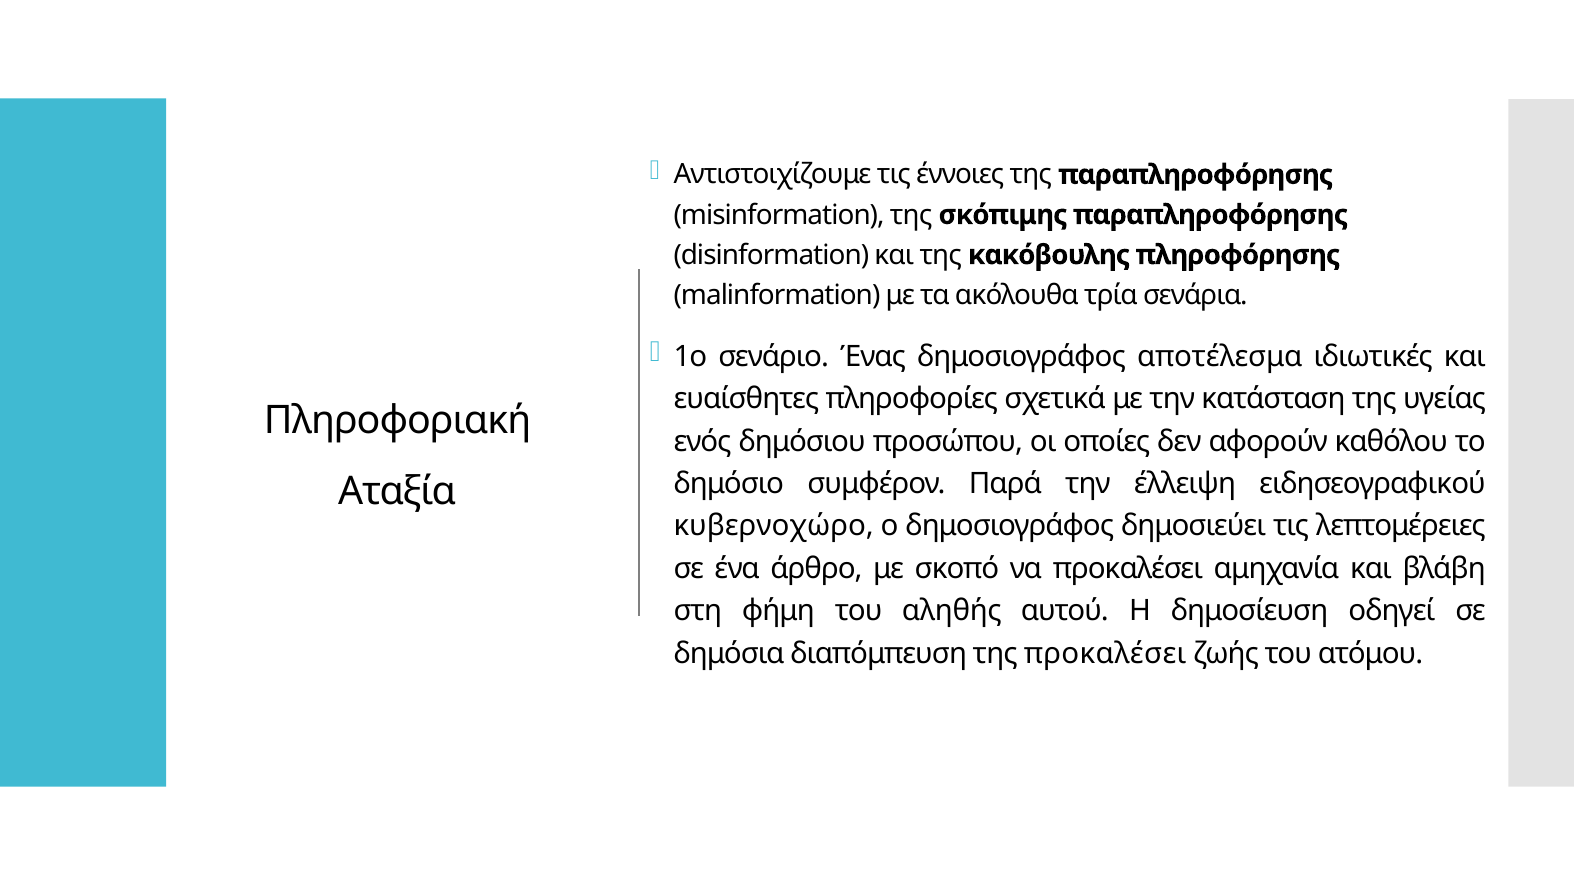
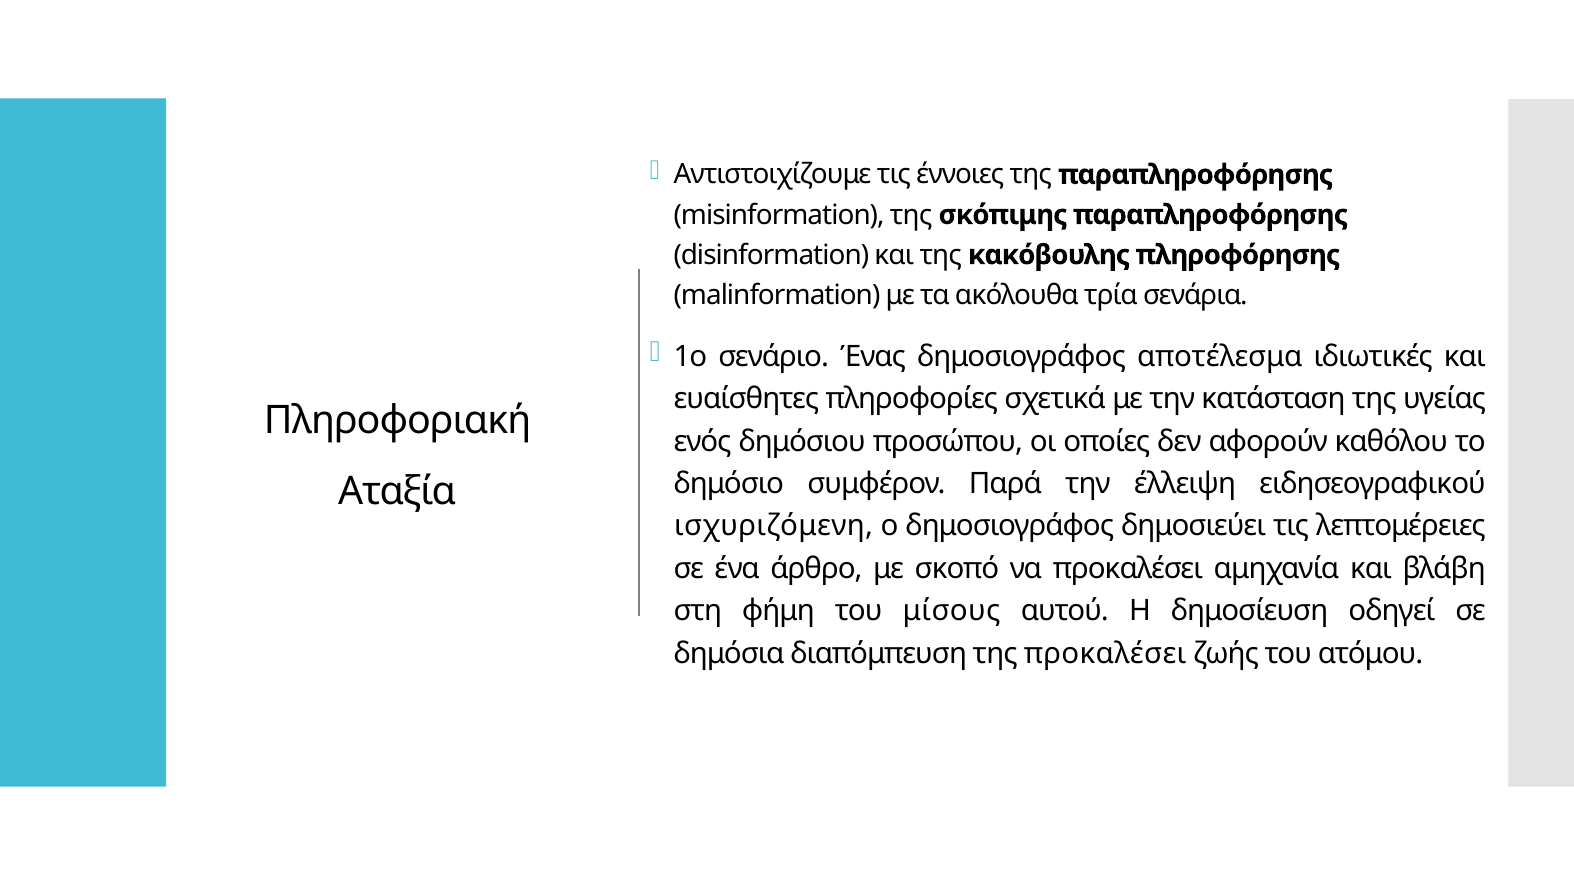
κυβερνοχώρο: κυβερνοχώρο -> ισχυριζόμενη (774, 526)
αληθής: αληθής -> μίσους (952, 611)
